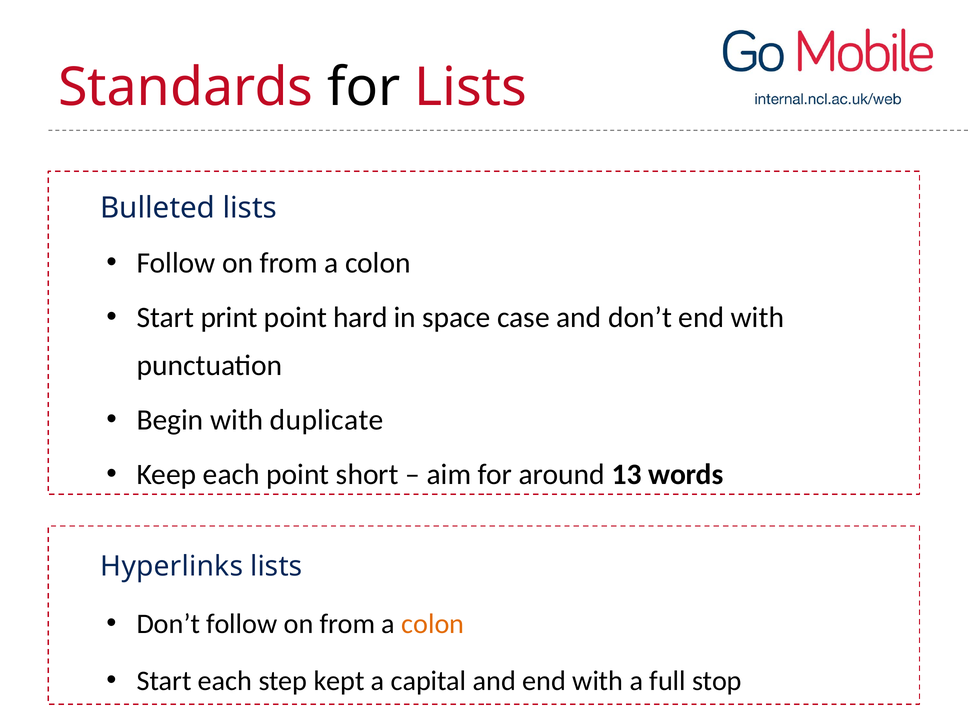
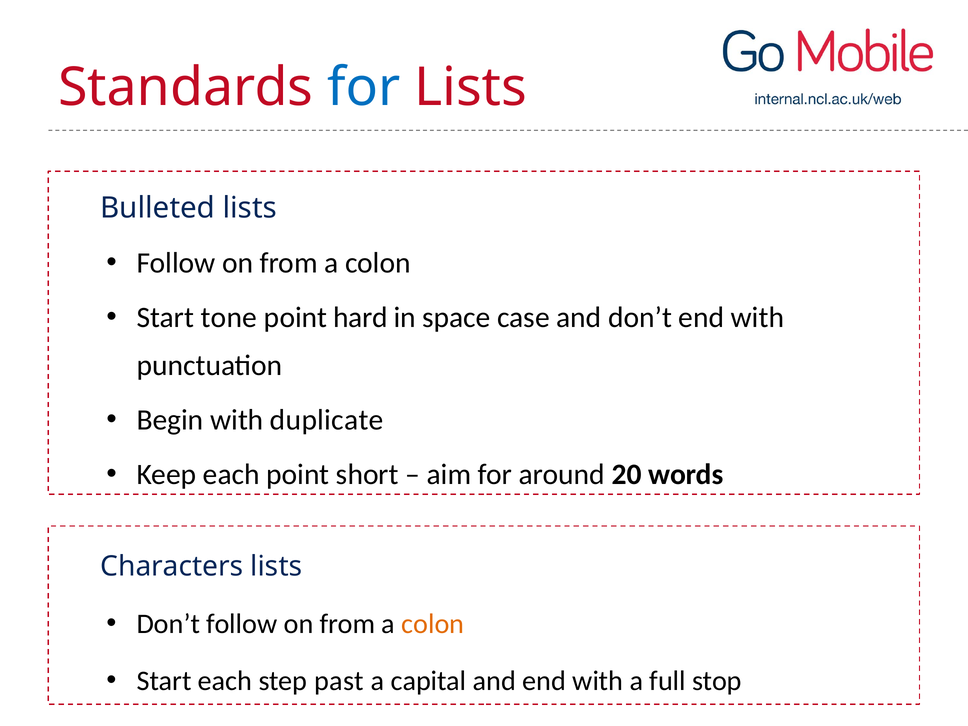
for colour: black -> blue (364, 88)
print: print -> tone (229, 318)
13: 13 -> 20 (627, 475)
Hyperlinks: Hyperlinks -> Characters (172, 567)
kept: kept -> past (339, 681)
